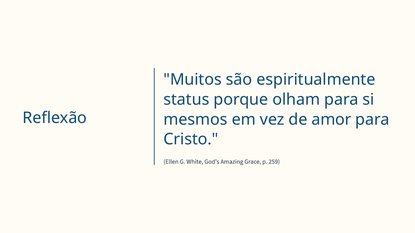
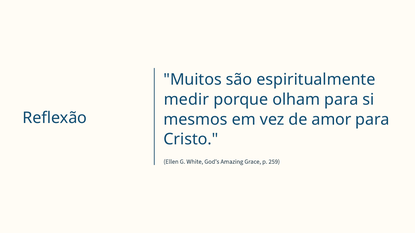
status: status -> medir (186, 100)
